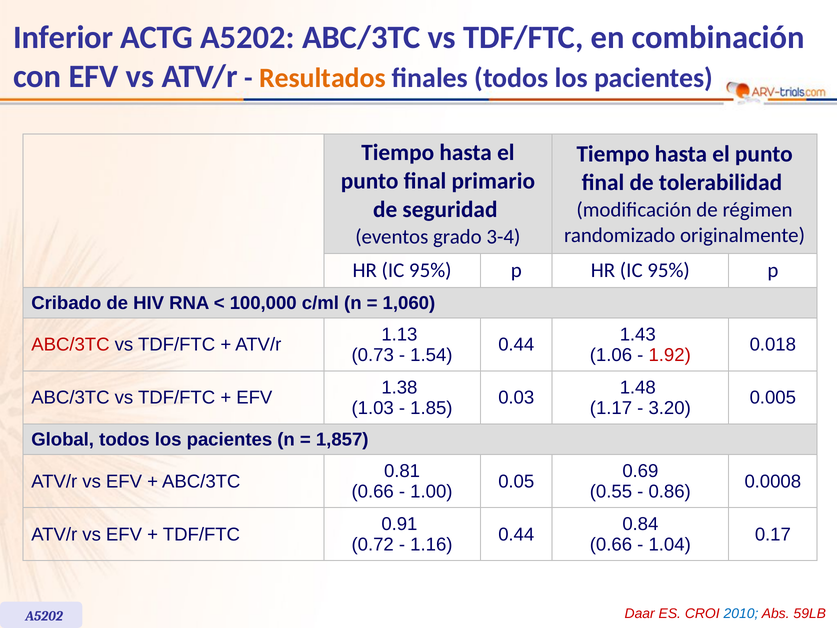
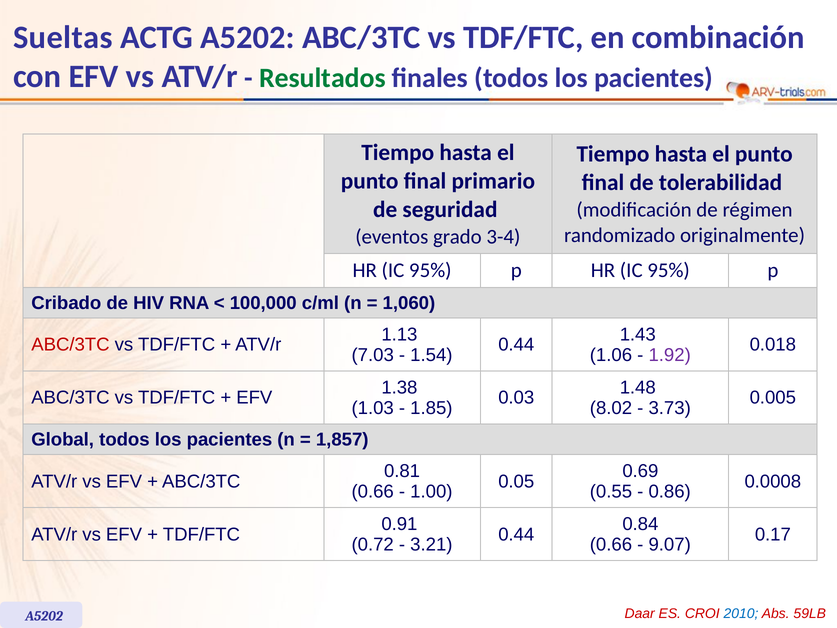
Inferior: Inferior -> Sueltas (63, 37)
Resultados colour: orange -> green (322, 78)
0.73: 0.73 -> 7.03 (373, 355)
1.92 colour: red -> purple (670, 355)
1.17: 1.17 -> 8.02 (611, 408)
3.20: 3.20 -> 3.73 (670, 408)
1.16: 1.16 -> 3.21 (431, 545)
1.04: 1.04 -> 9.07 (670, 545)
